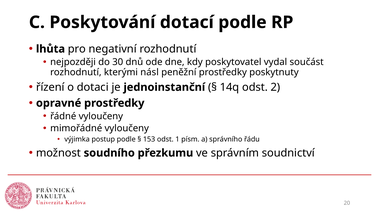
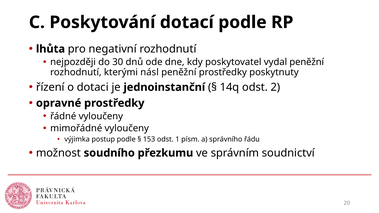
vydal součást: součást -> peněžní (307, 62)
